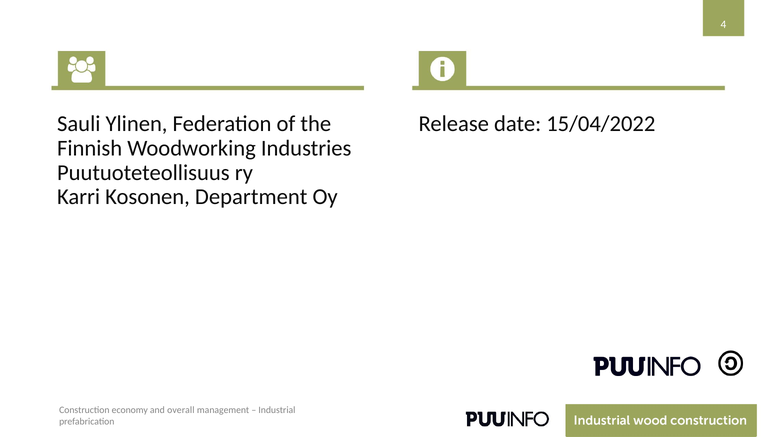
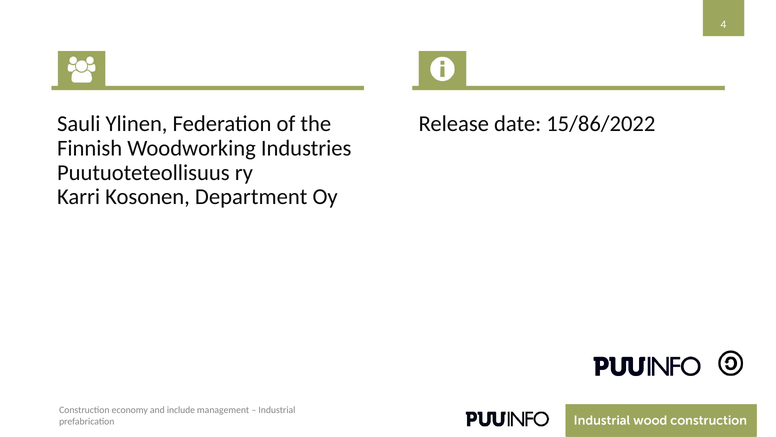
15/04/2022: 15/04/2022 -> 15/86/2022 (601, 124)
overall: overall -> include (181, 410)
